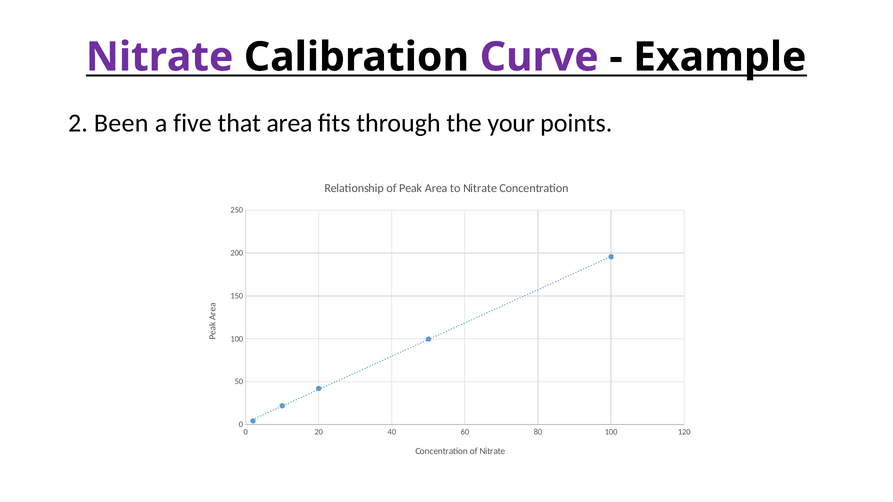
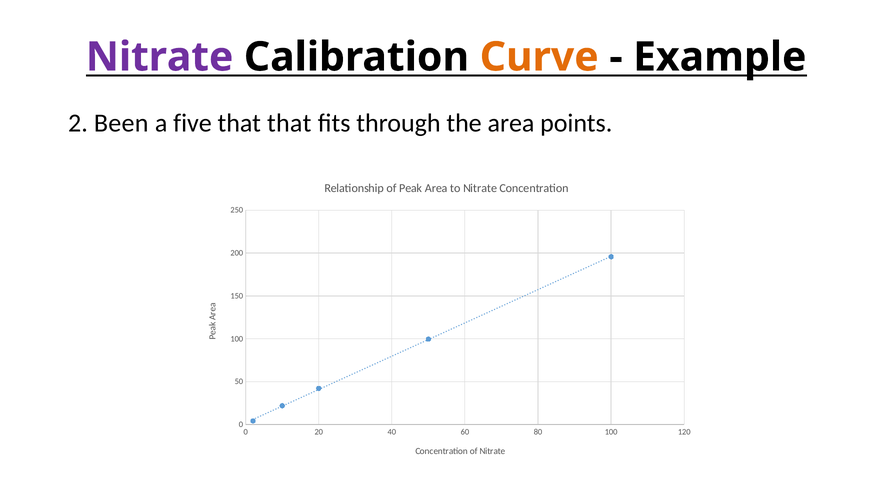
Curve colour: purple -> orange (539, 57)
that area: area -> that (289, 123)
the your: your -> area (511, 123)
